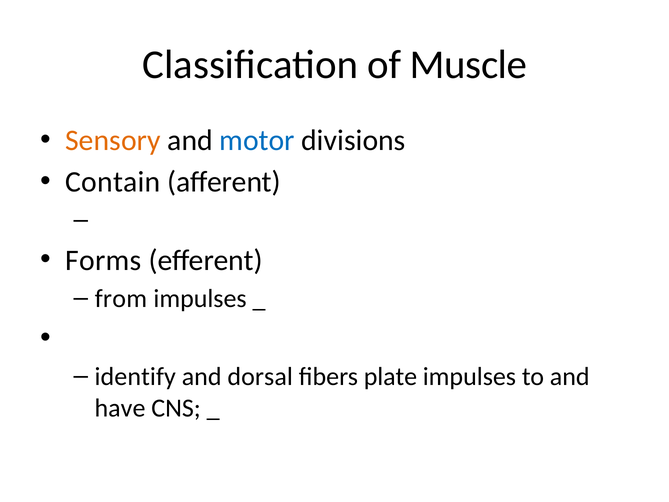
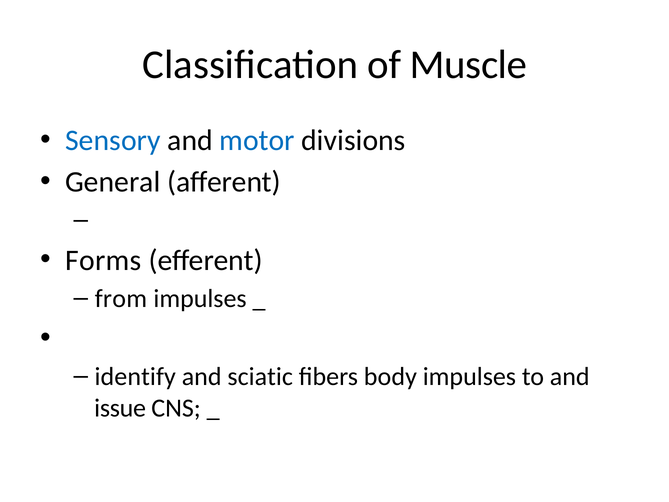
Sensory colour: orange -> blue (113, 140)
Contain: Contain -> General (113, 182)
dorsal: dorsal -> sciatic (260, 377)
plate: plate -> body (390, 377)
have: have -> issue (120, 408)
